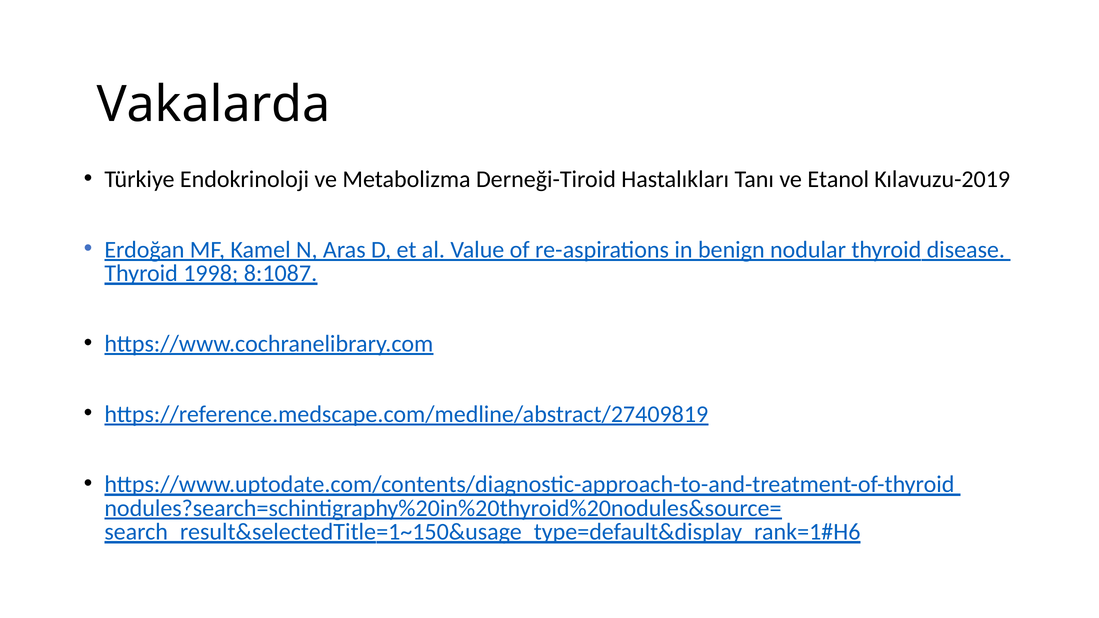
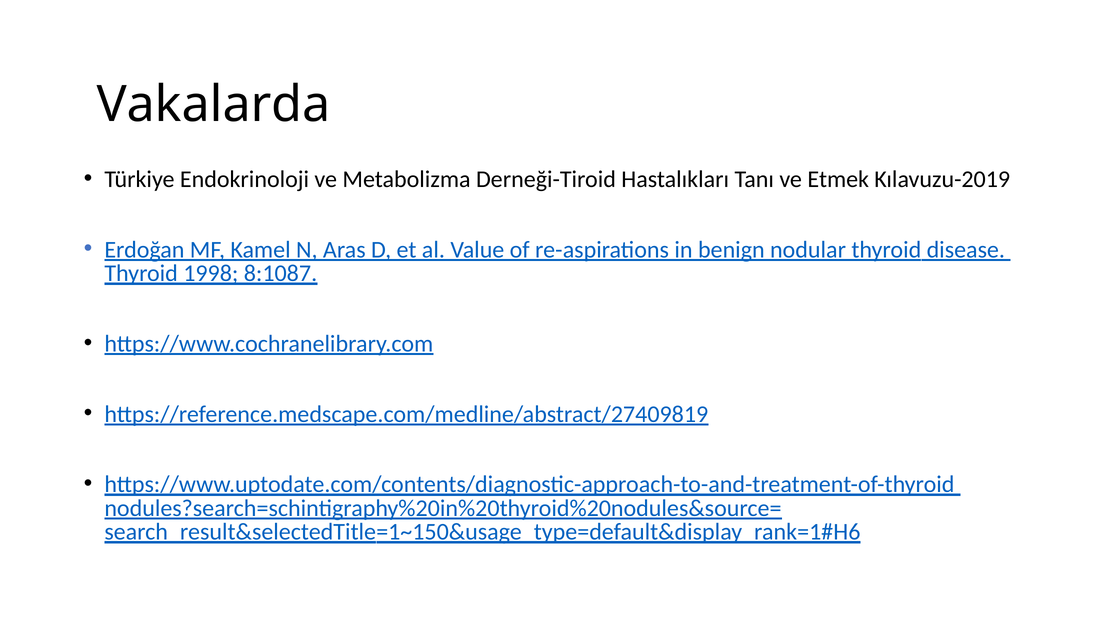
Etanol: Etanol -> Etmek (838, 179)
